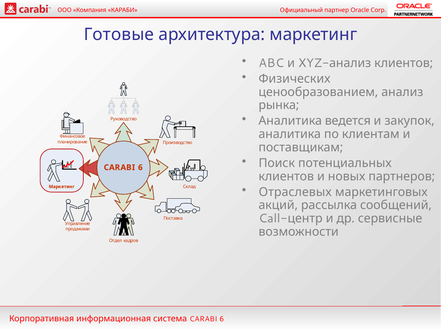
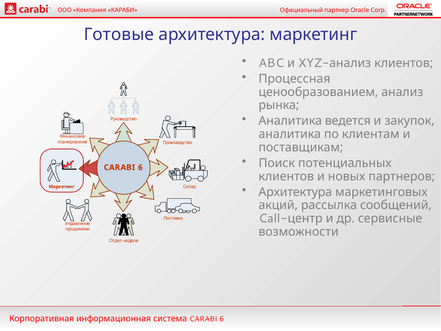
Физических: Физических -> Процессная (294, 79)
Отраслевых: Отраслевых -> Архитектура (295, 192)
